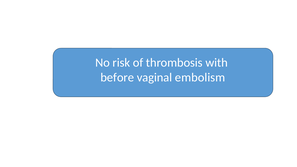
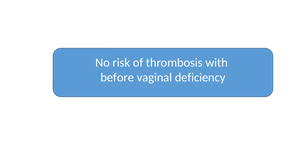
embolism: embolism -> deficiency (200, 77)
